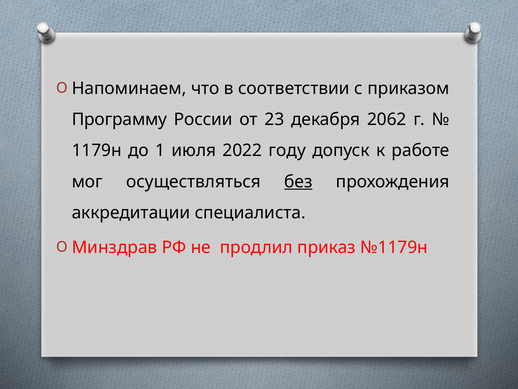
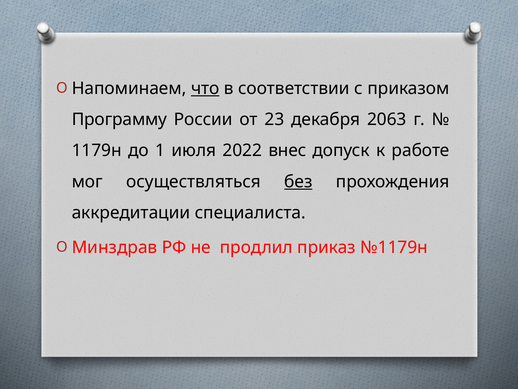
что underline: none -> present (205, 88)
2062: 2062 -> 2063 (387, 119)
году: году -> внес (287, 150)
